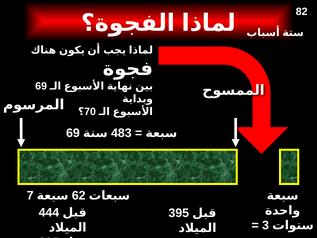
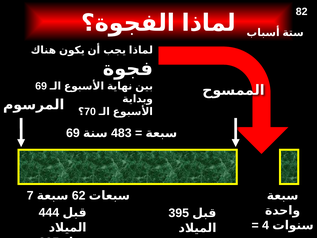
3: 3 -> 4 (266, 225)
